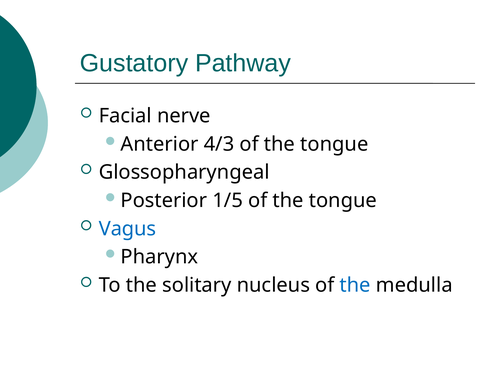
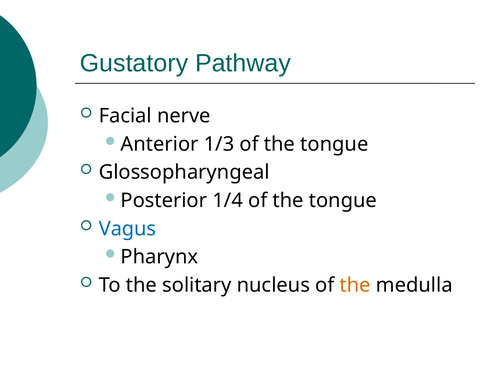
4/3: 4/3 -> 1/3 (219, 144)
1/5: 1/5 -> 1/4 (228, 201)
the colour: blue -> orange (355, 285)
